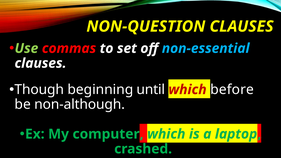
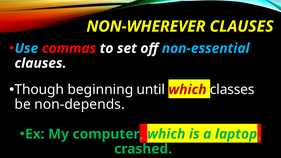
NON-QUESTION: NON-QUESTION -> NON-WHEREVER (146, 26)
Use colour: light green -> light blue (26, 48)
before: before -> classes (232, 90)
non-although: non-although -> non-depends (80, 105)
